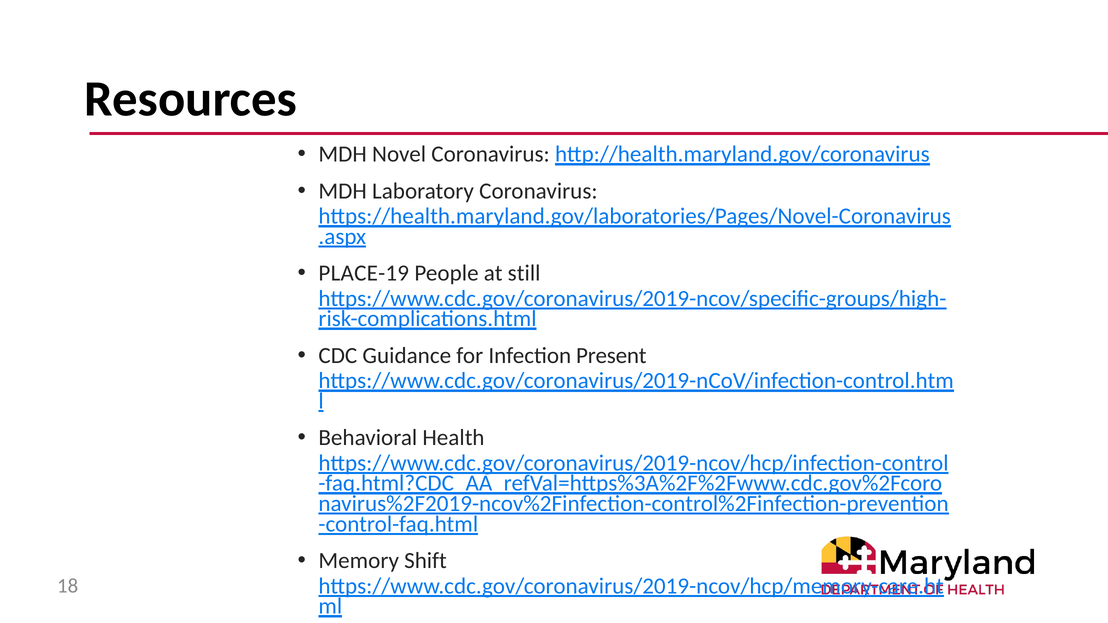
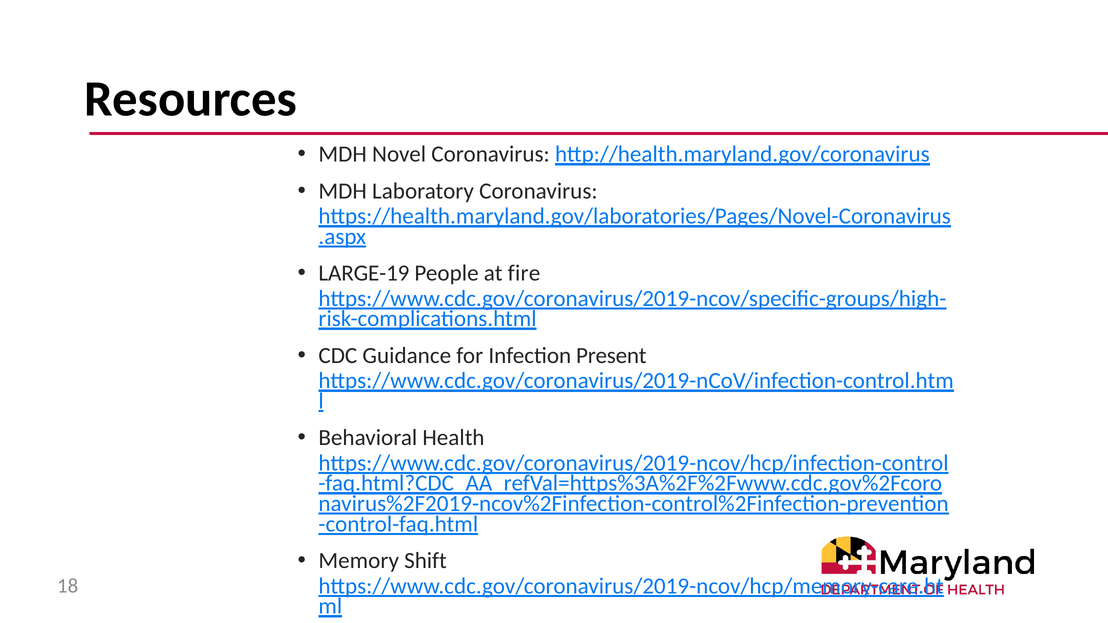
PLACE-19: PLACE-19 -> LARGE-19 (364, 273)
still: still -> fire (524, 273)
